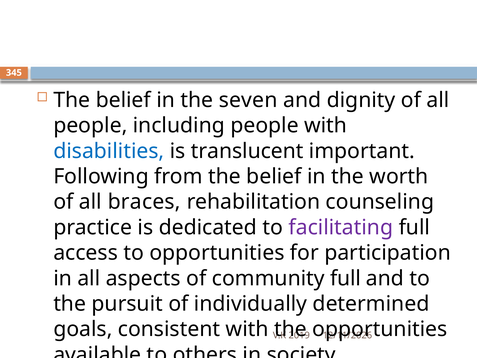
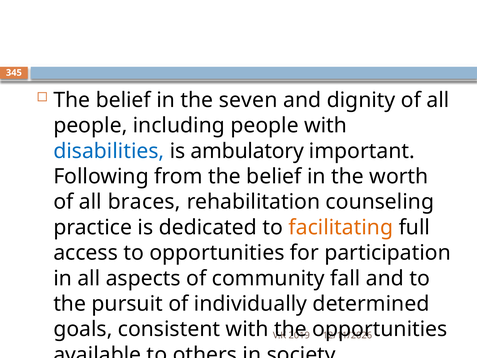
translucent: translucent -> ambulatory (247, 151)
facilitating colour: purple -> orange (341, 227)
community full: full -> fall (345, 278)
